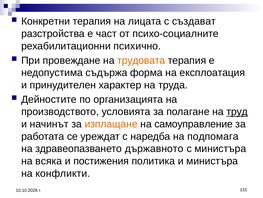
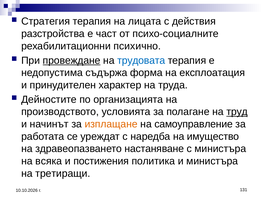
Конкретни: Конкретни -> Стратегия (46, 21)
създават: създават -> действия (194, 21)
провеждане underline: none -> present (72, 60)
трудовата colour: orange -> blue (141, 60)
подпомага: подпомага -> имущество (213, 136)
държавното: държавното -> настаняване (154, 148)
конфликти: конфликти -> третиращи (63, 173)
